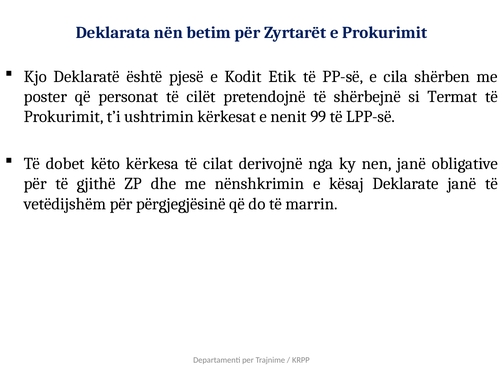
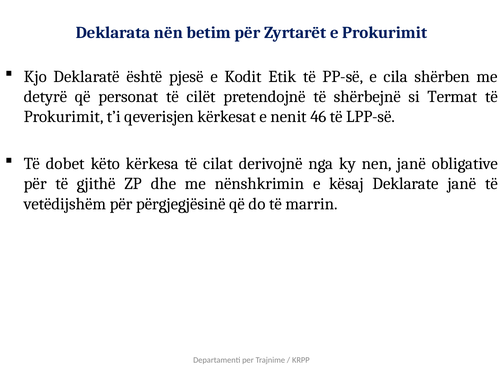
poster: poster -> detyrë (46, 97)
ushtrimin: ushtrimin -> qeverisjen (159, 117)
99: 99 -> 46 (318, 117)
